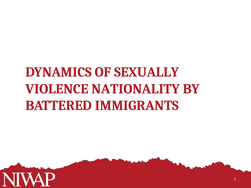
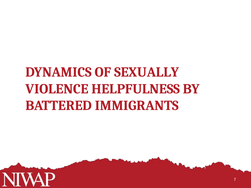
NATIONALITY: NATIONALITY -> HELPFULNESS (136, 89)
